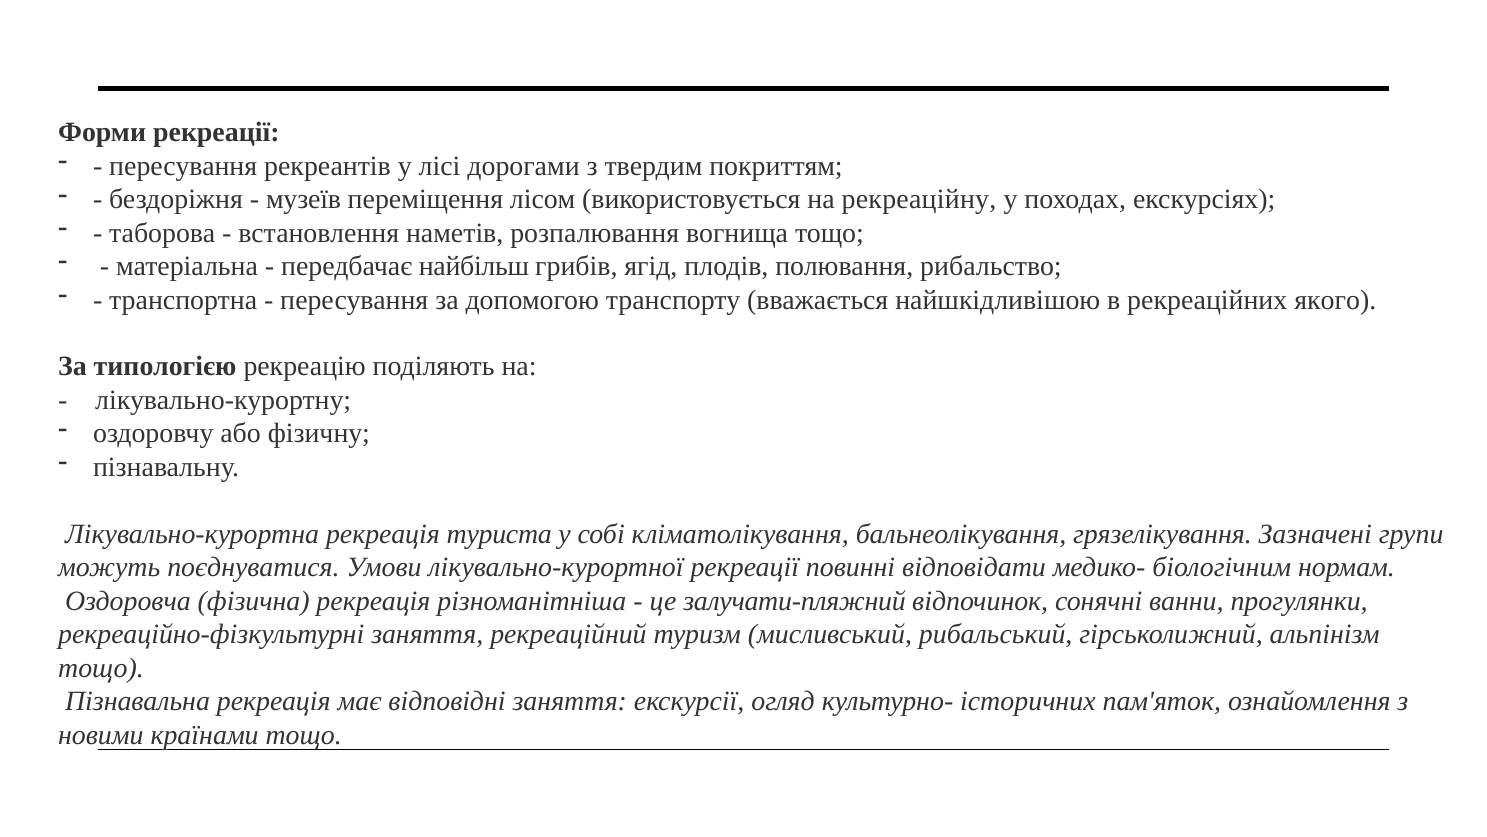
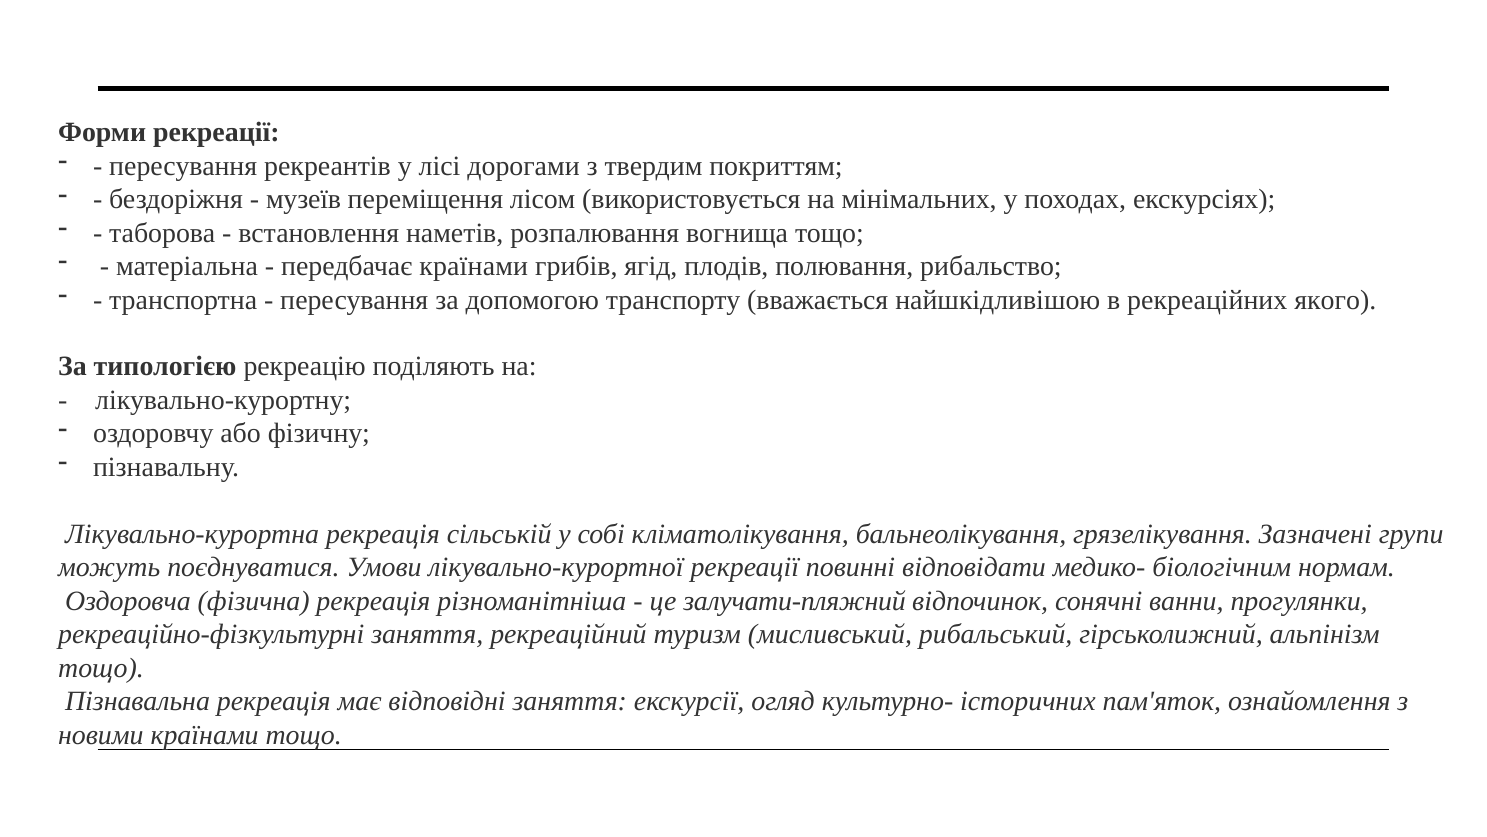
рекреаційну: рекреаційну -> мінімальних (919, 199)
передбачає найбільш: найбільш -> країнами (474, 266)
туриста: туриста -> сільській (499, 534)
